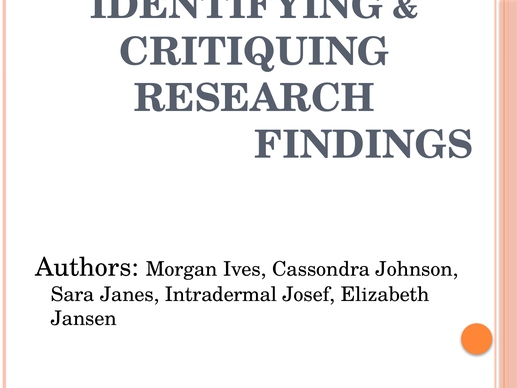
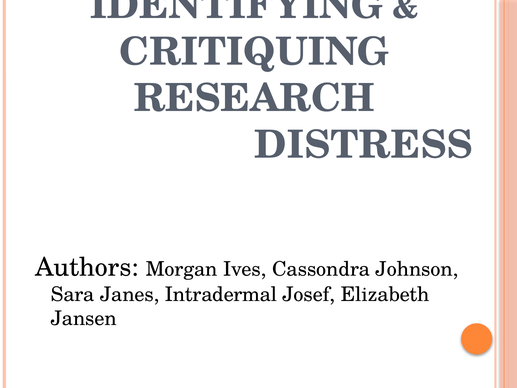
FINDINGS: FINDINGS -> DISTRESS (364, 145)
